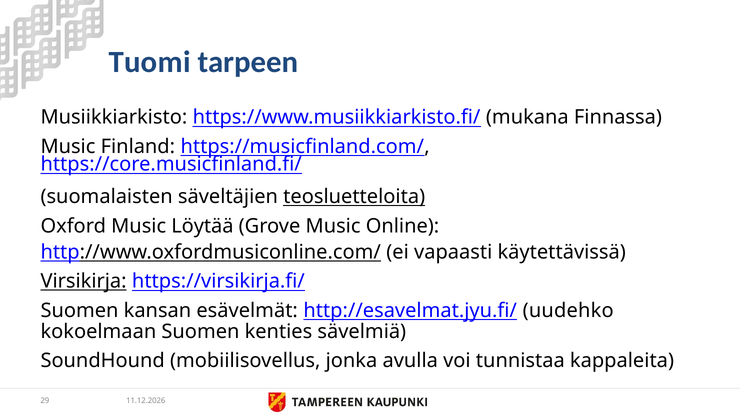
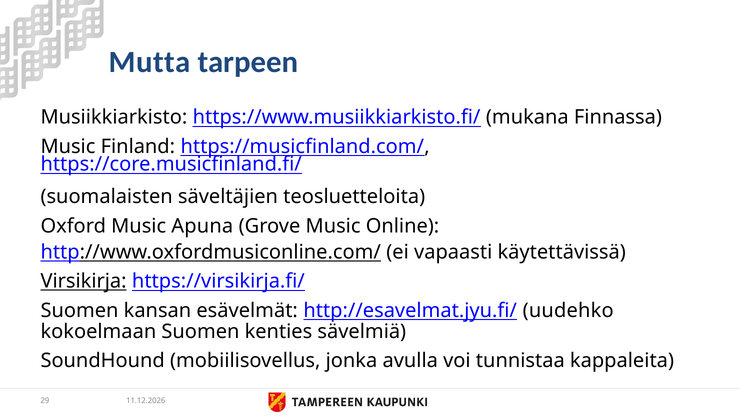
Tuomi: Tuomi -> Mutta (150, 62)
teosluetteloita underline: present -> none (354, 197)
Löytää: Löytää -> Apuna (202, 226)
